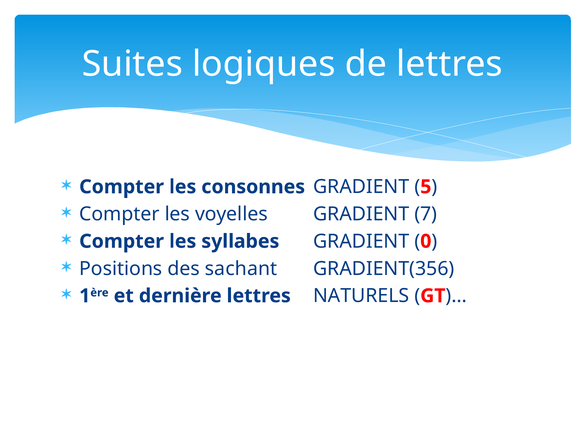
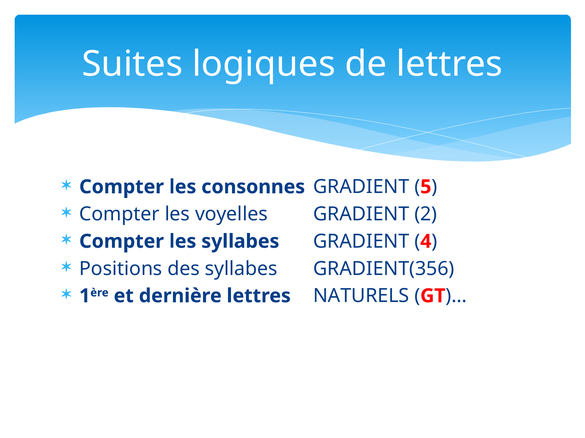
7: 7 -> 2 (426, 214)
0: 0 -> 4 (426, 242)
des sachant: sachant -> syllabes (241, 269)
